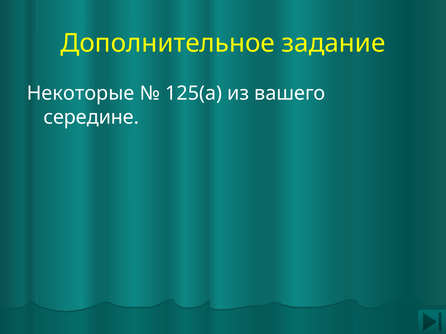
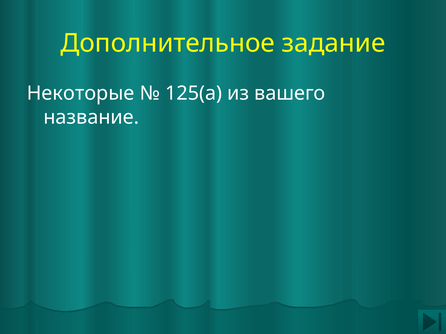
середине: середине -> название (91, 117)
